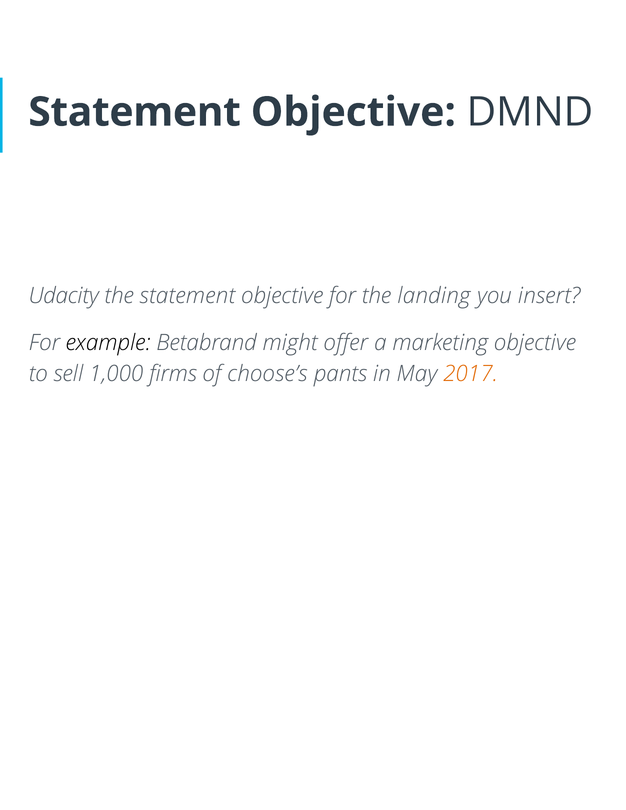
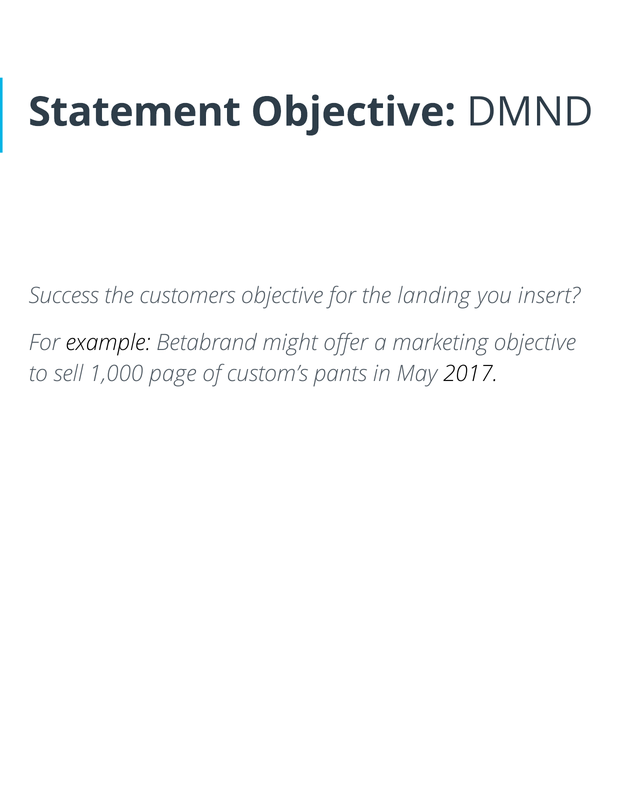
Udacity: Udacity -> Success (64, 296)
the statement: statement -> customers (188, 296)
firms: firms -> page (173, 374)
choose’s: choose’s -> custom’s (268, 374)
2017 colour: orange -> black (470, 374)
